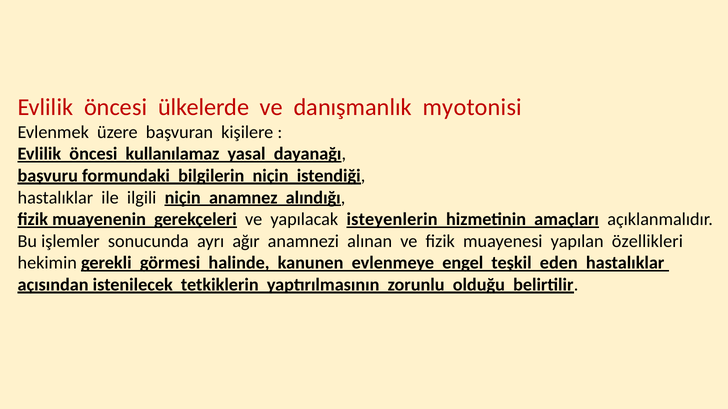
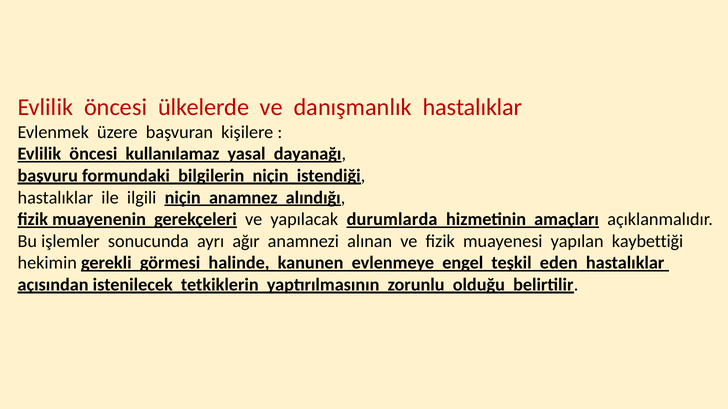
danışmanlık myotonisi: myotonisi -> hastalıklar (473, 107)
isteyenlerin: isteyenlerin -> durumlarda (392, 220)
özellikleri: özellikleri -> kaybettiği (648, 241)
